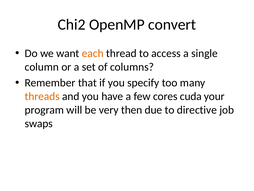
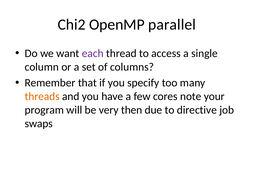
convert: convert -> parallel (172, 25)
each colour: orange -> purple (93, 53)
cuda: cuda -> note (191, 96)
